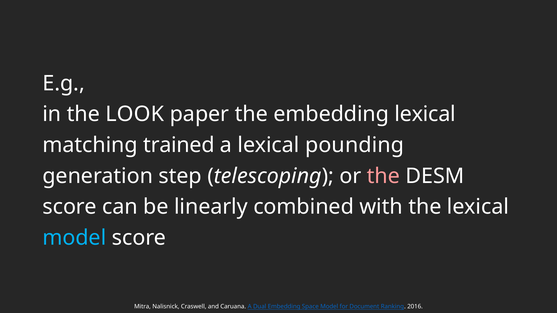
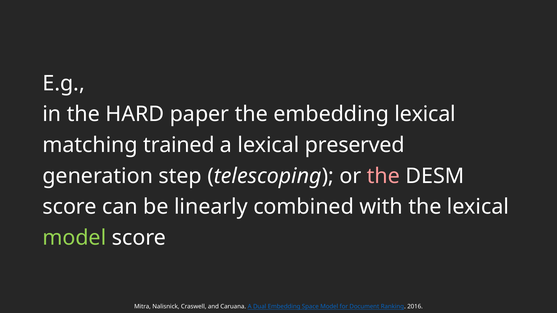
LOOK: LOOK -> HARD (135, 114)
pounding: pounding -> preserved (355, 145)
model colour: light blue -> light green (74, 238)
